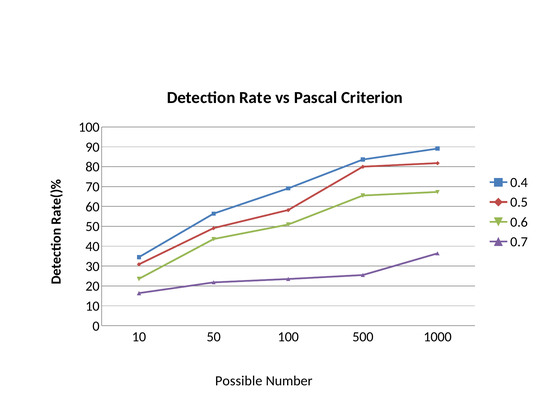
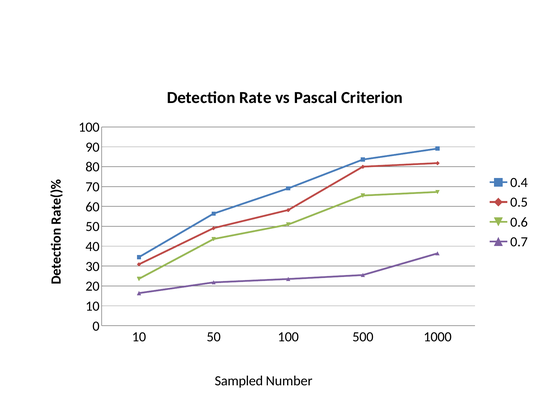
Possible: Possible -> Sampled (239, 381)
